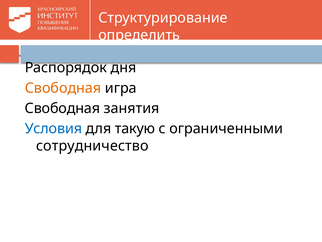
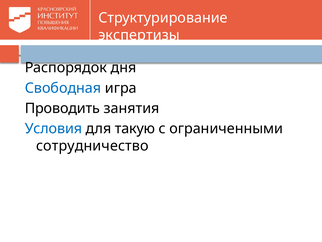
определить: определить -> экспертизы (139, 35)
Свободная colour: orange -> blue (63, 88)
Свободная: Свободная -> Проводить (62, 108)
